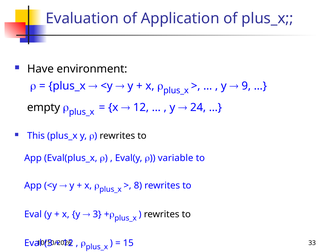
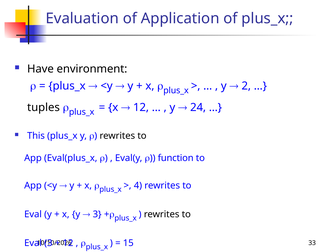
9: 9 -> 2 (246, 86)
empty: empty -> tuples (44, 107)
variable: variable -> function (176, 158)
8: 8 -> 4 (138, 185)
